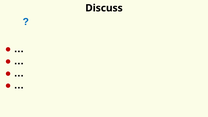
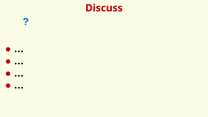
Discuss colour: black -> red (104, 8)
